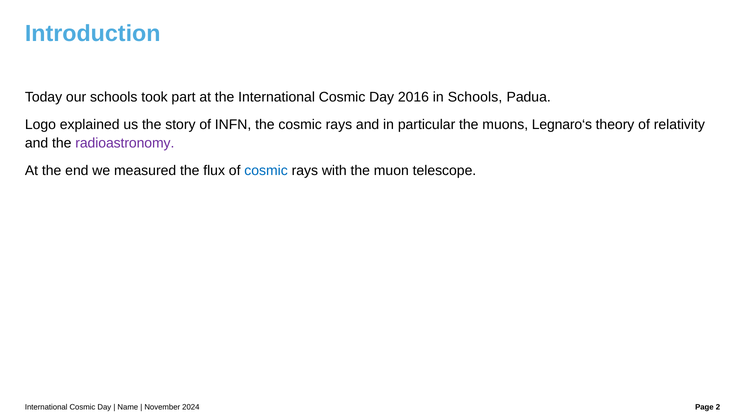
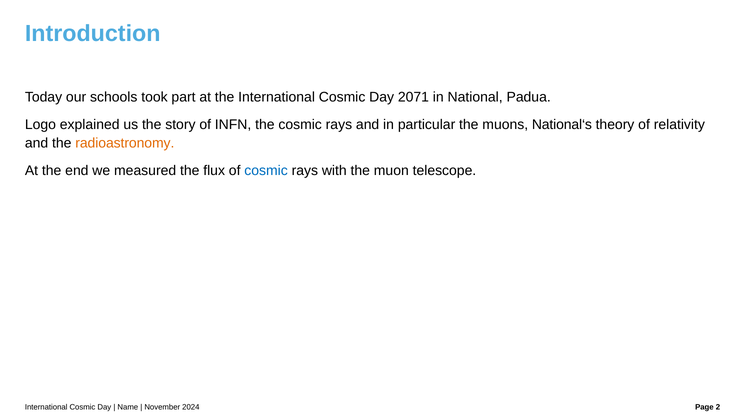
2016: 2016 -> 2071 (413, 97)
in Schools: Schools -> National (475, 97)
Legnaro‘s: Legnaro‘s -> National‘s (562, 125)
radioastronomy colour: purple -> orange (125, 143)
